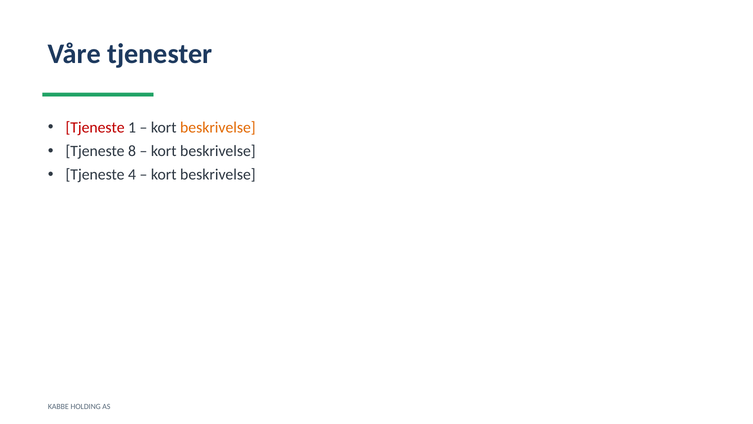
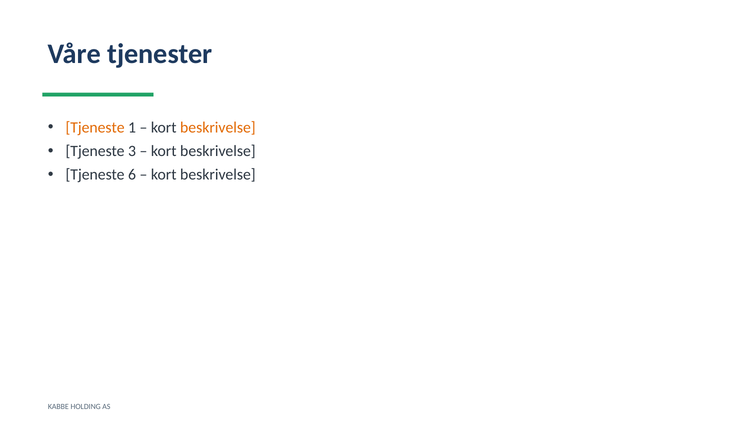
Tjeneste colour: red -> orange (95, 128)
8: 8 -> 3 (132, 151)
4: 4 -> 6 (132, 175)
